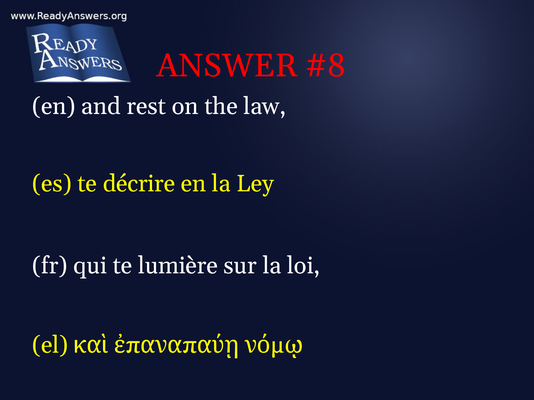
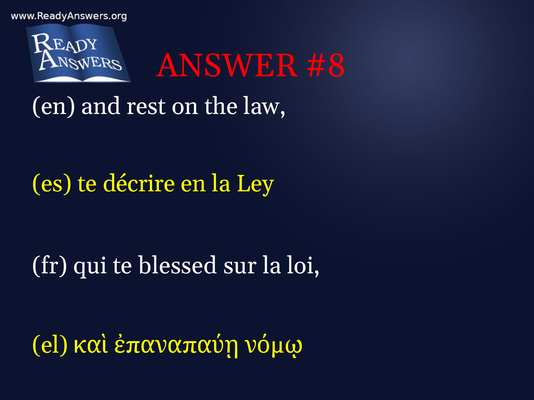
lumière: lumière -> blessed (178, 266)
